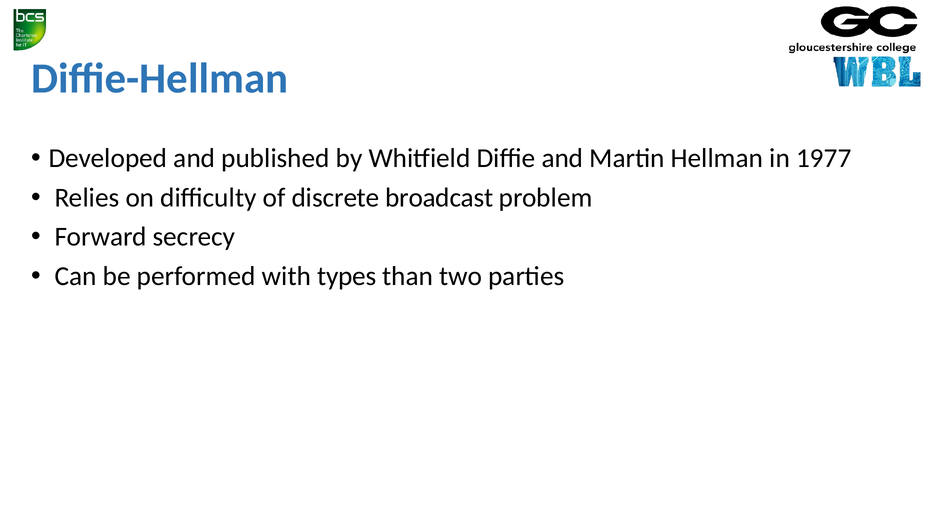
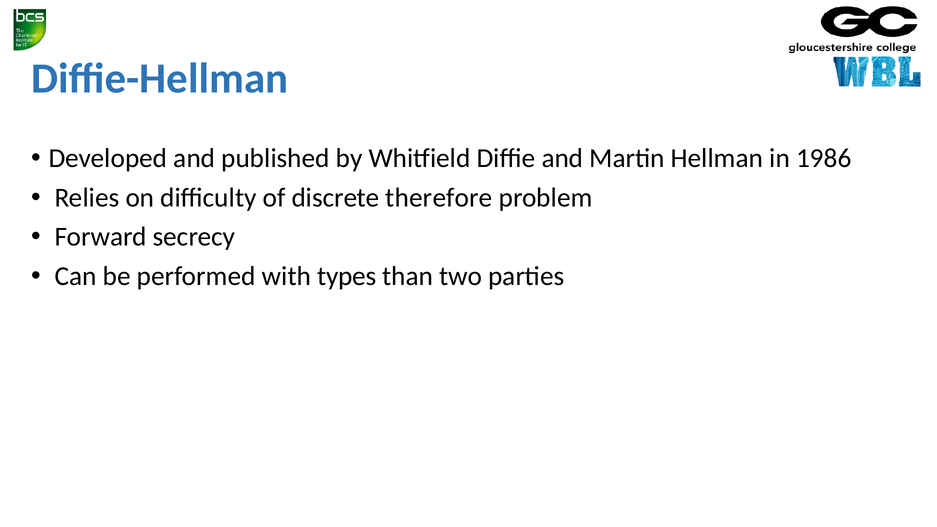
1977: 1977 -> 1986 (824, 158)
broadcast: broadcast -> therefore (439, 198)
